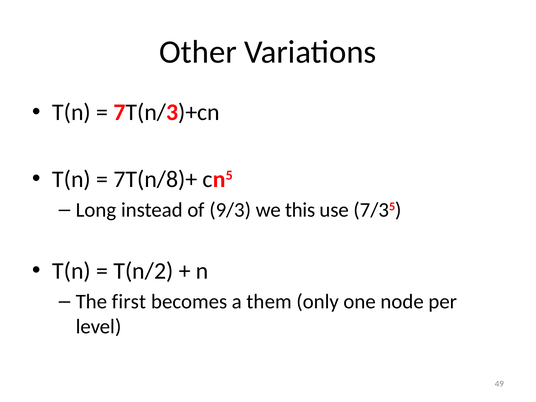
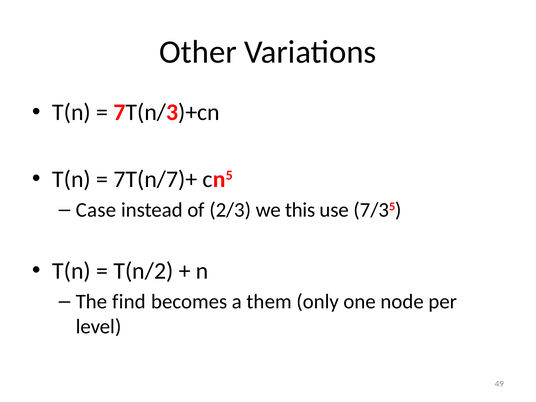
7T(n/8)+: 7T(n/8)+ -> 7T(n/7)+ (155, 179)
Long: Long -> Case (96, 210)
9/3: 9/3 -> 2/3 (230, 210)
first: first -> find (129, 302)
